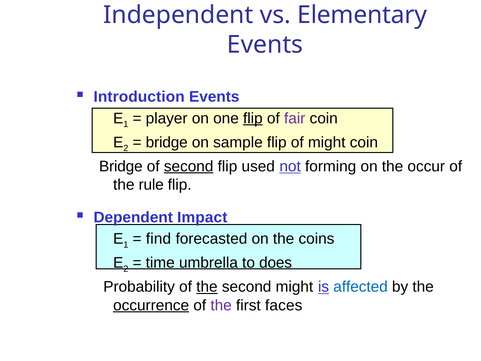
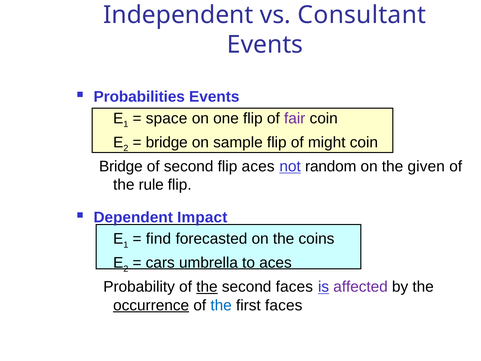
Elementary: Elementary -> Consultant (362, 15)
Introduction: Introduction -> Probabilities (139, 97)
player: player -> space (167, 118)
flip underline: present -> none (253, 118)
second underline: present -> none (189, 166)
flip used: used -> aces (258, 166)
forming: forming -> random (331, 166)
occur: occur -> given (426, 166)
time: time -> cars (160, 263)
to does: does -> aces (275, 263)
second might: might -> faces (294, 287)
affected colour: blue -> purple (361, 287)
the colour: purple -> blue (221, 305)
